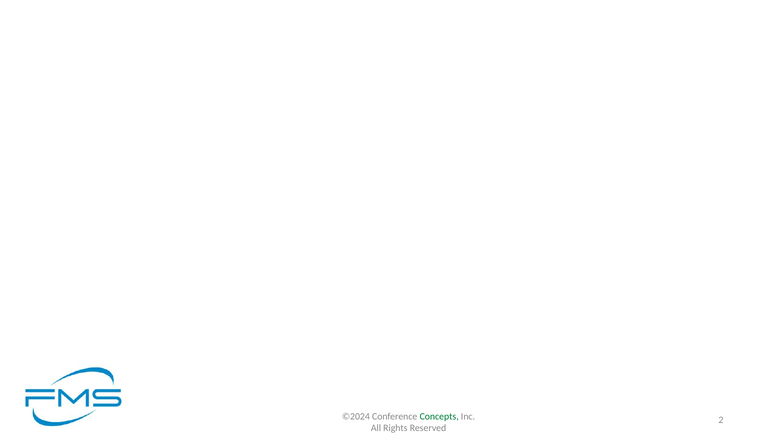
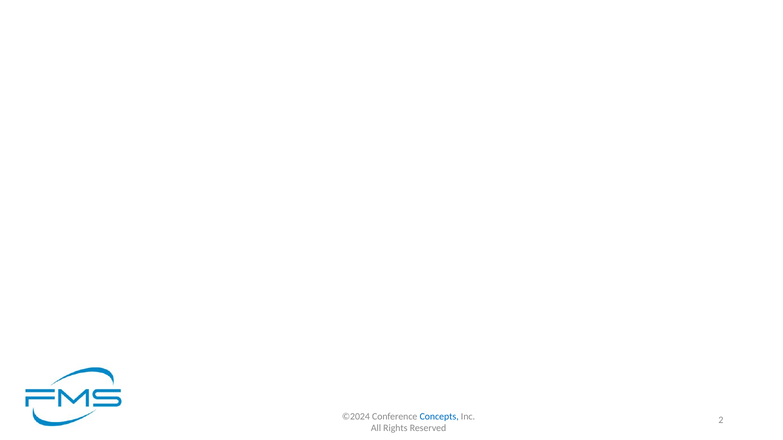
Concepts colour: green -> blue (439, 417)
